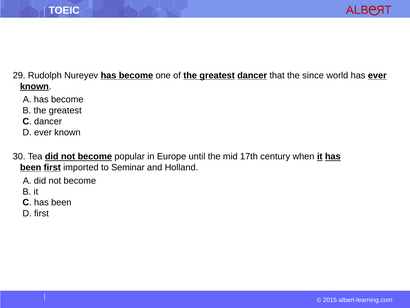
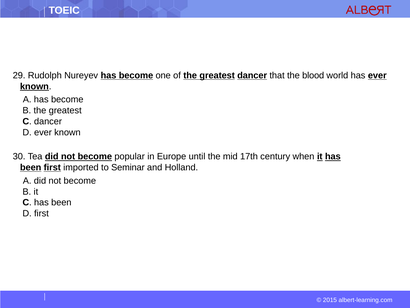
since: since -> blood (313, 75)
